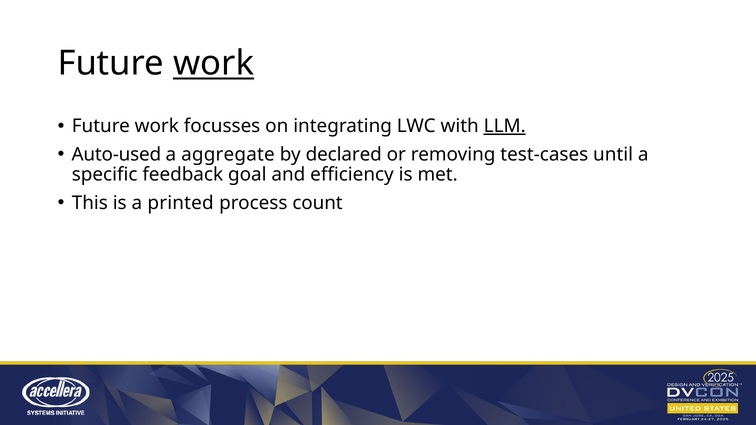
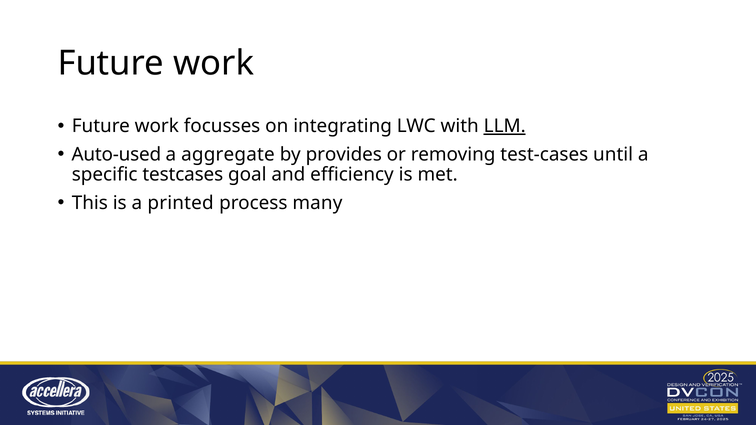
work underline: present -> none (214, 64)
declared: declared -> provides (344, 154)
feedback: feedback -> testcases (183, 175)
count: count -> many (317, 203)
